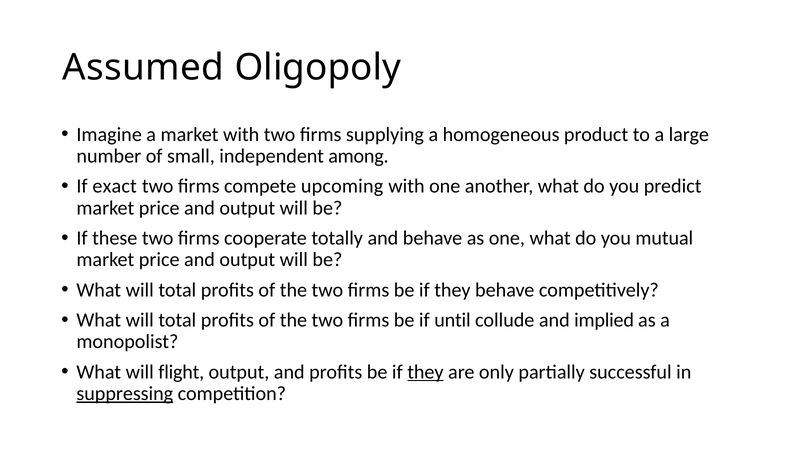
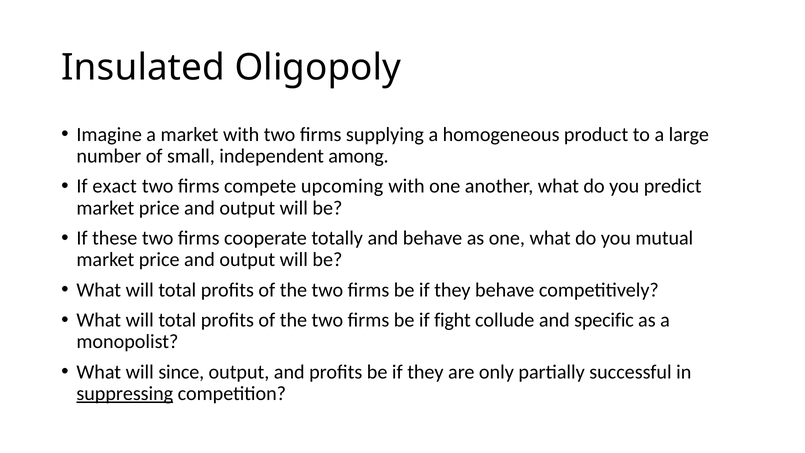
Assumed: Assumed -> Insulated (143, 68)
until: until -> fight (452, 320)
implied: implied -> specific (604, 320)
flight: flight -> since (181, 372)
they underline: present -> none (425, 372)
